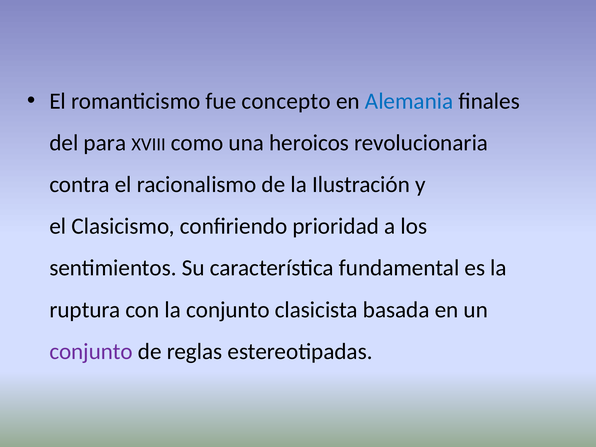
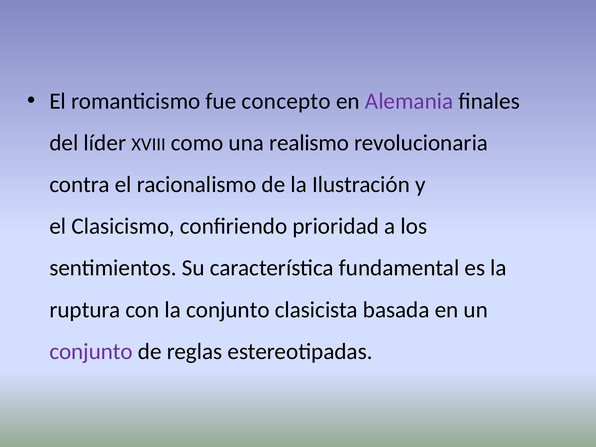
Alemania colour: blue -> purple (409, 101)
para: para -> líder (105, 143)
heroicos: heroicos -> realismo (309, 143)
